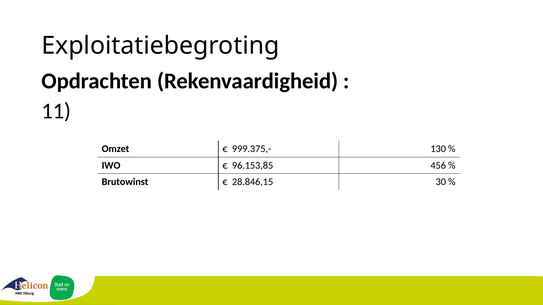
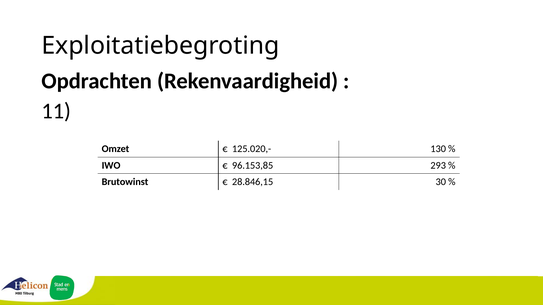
999.375,-: 999.375,- -> 125.020,- (252, 149)
456: 456 -> 293 (438, 166)
